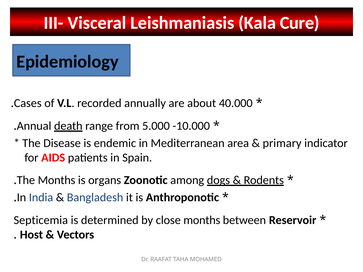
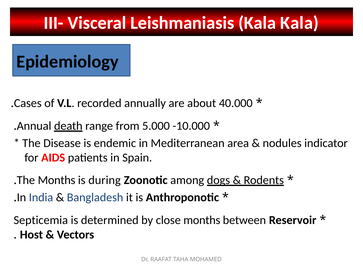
Kala Cure: Cure -> Kala (300, 23)
primary: primary -> nodules (282, 143)
organs: organs -> during (105, 180)
